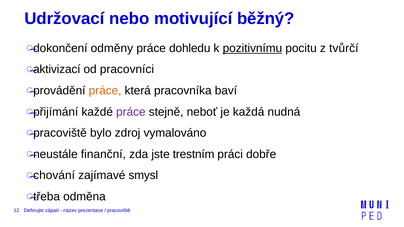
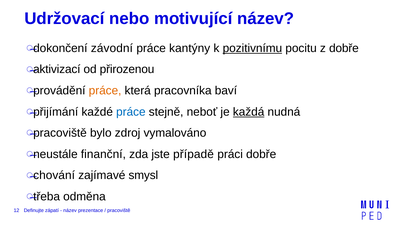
motivující běžný: běžný -> název (266, 19)
odměny: odměny -> závodní (112, 48)
dohledu: dohledu -> kantýny (190, 48)
z tvůrčí: tvůrčí -> dobře (344, 48)
pracovníci: pracovníci -> přirozenou (127, 70)
práce colour: purple -> blue (131, 112)
každá underline: none -> present (249, 112)
trestním: trestním -> případě (193, 154)
